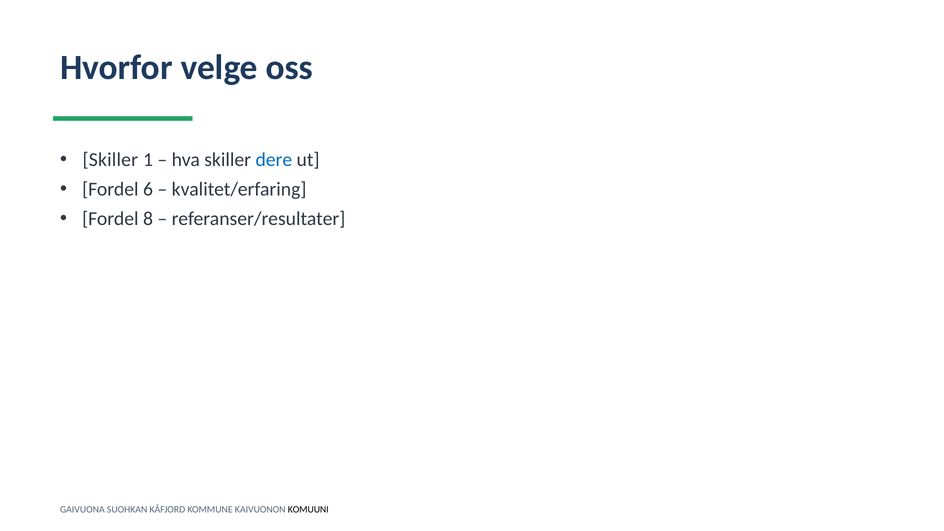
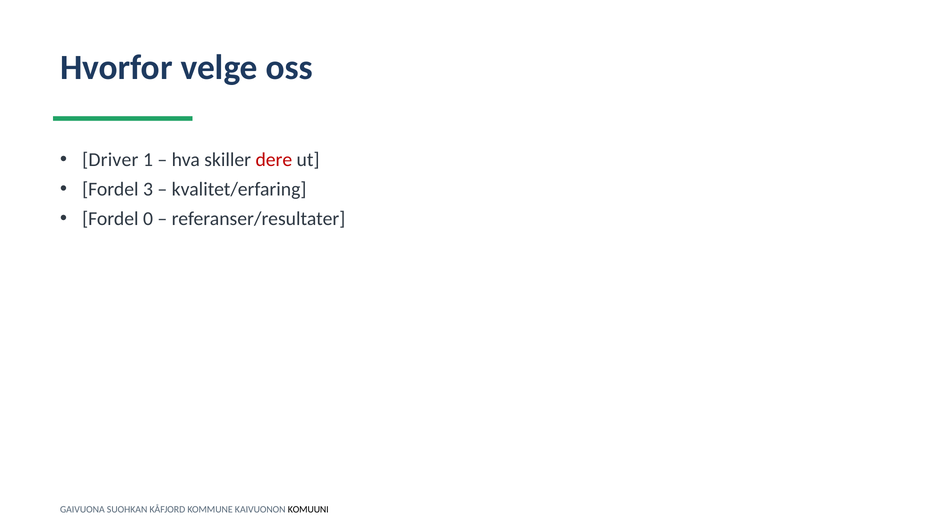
Skiller: Skiller -> Driver (110, 160)
dere colour: blue -> red (274, 160)
6: 6 -> 3 (148, 189)
8: 8 -> 0 (148, 219)
